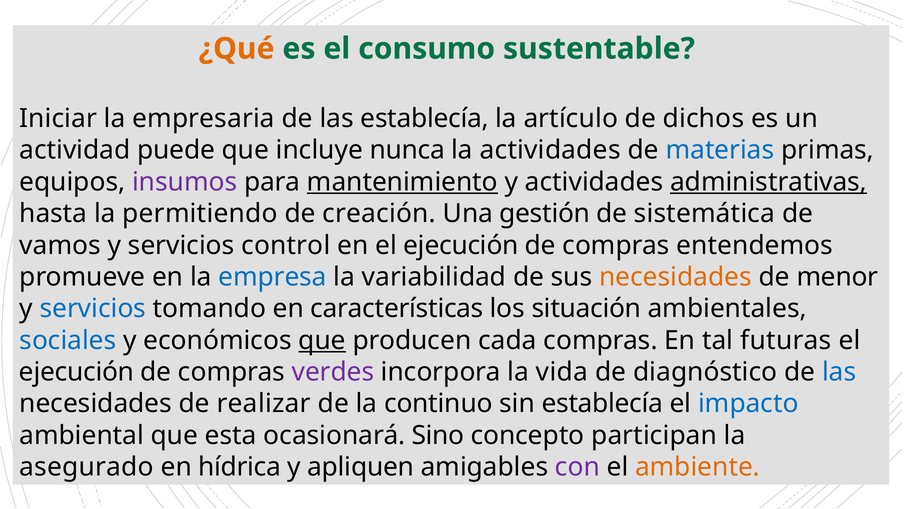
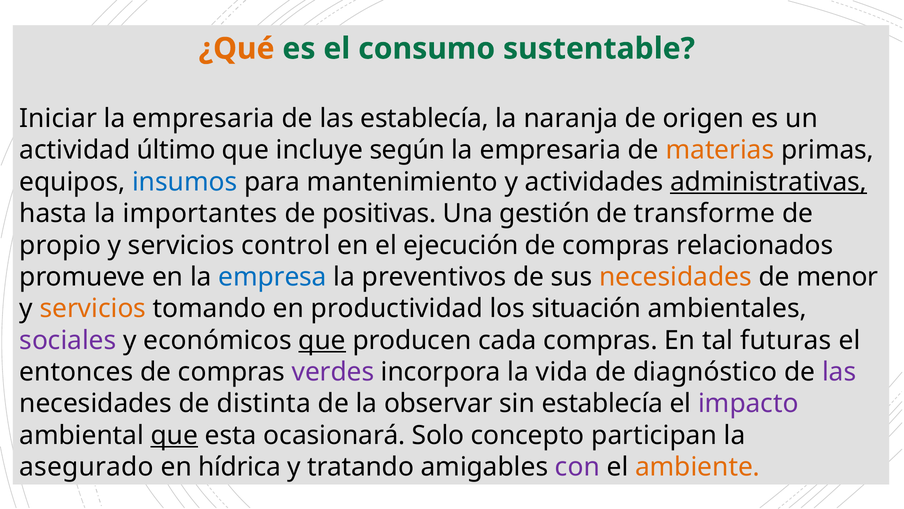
artículo: artículo -> naranja (571, 118)
dichos: dichos -> origen (704, 118)
puede: puede -> último (176, 150)
nunca: nunca -> según (407, 150)
actividades: actividades -> empresaria (550, 150)
materias colour: blue -> orange (720, 150)
insumos colour: purple -> blue (185, 182)
mantenimiento underline: present -> none (402, 182)
permitiendo: permitiendo -> importantes (200, 213)
creación: creación -> positivas (379, 213)
sistemática: sistemática -> transforme (704, 213)
vamos: vamos -> propio (60, 245)
entendemos: entendemos -> relacionados (755, 245)
variabilidad: variabilidad -> preventivos (434, 277)
servicios colour: blue -> orange (93, 308)
características: características -> productividad (397, 308)
sociales colour: blue -> purple (68, 340)
ejecución: ejecución -> entonces (76, 372)
las colour: blue -> purple (839, 372)
realizar: realizar -> distinta (264, 403)
continuo: continuo -> observar (438, 403)
impacto colour: blue -> purple (748, 403)
que underline: none -> present (174, 435)
Sino: Sino -> Solo (438, 435)
apliquen: apliquen -> tratando (361, 467)
